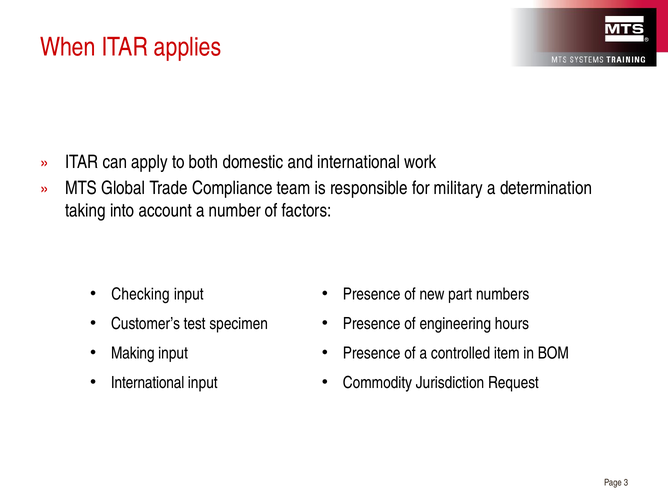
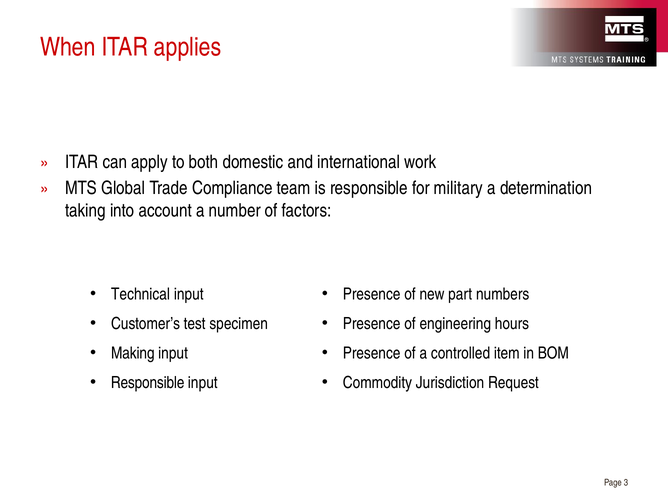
Checking: Checking -> Technical (141, 294)
International: International -> Responsible (148, 383)
